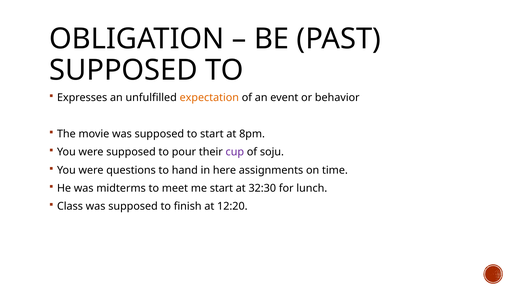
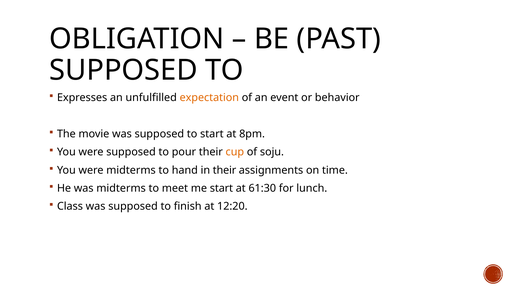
cup colour: purple -> orange (235, 152)
were questions: questions -> midterms (131, 170)
in here: here -> their (225, 170)
32:30: 32:30 -> 61:30 (262, 188)
